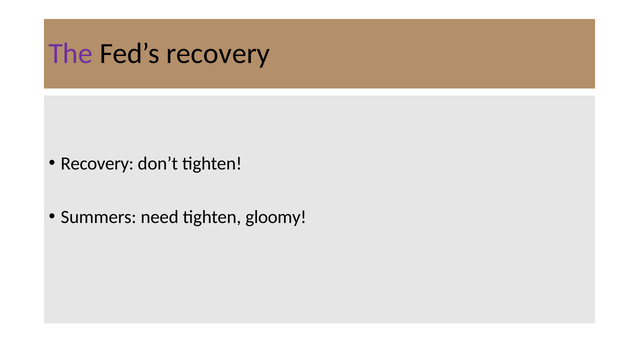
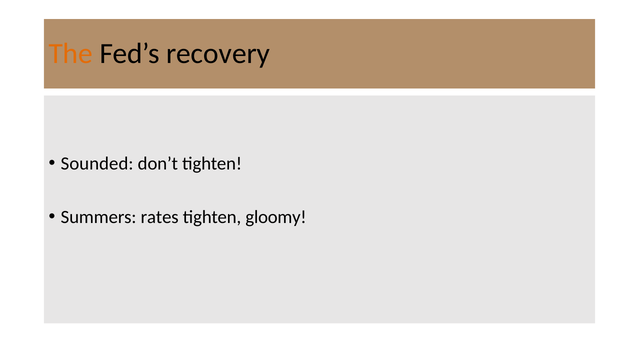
The colour: purple -> orange (71, 54)
Recovery: Recovery -> Sounded (97, 164)
need: need -> rates (160, 217)
